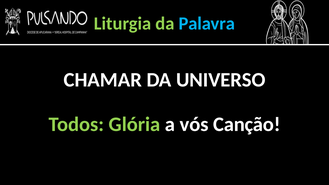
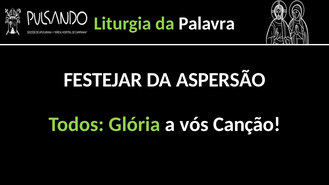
Palavra colour: light blue -> white (207, 24)
CHAMAR: CHAMAR -> FESTEJAR (103, 80)
UNIVERSO: UNIVERSO -> ASPERSÃO (221, 80)
